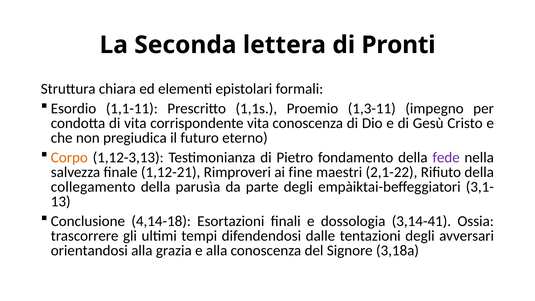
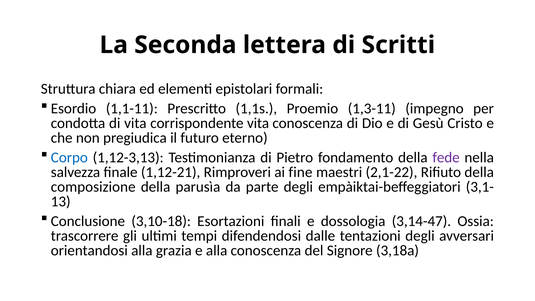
Pronti: Pronti -> Scritti (398, 45)
Corpo colour: orange -> blue (69, 157)
collegamento: collegamento -> composizione (93, 187)
4,14-18: 4,14-18 -> 3,10-18 (161, 221)
3,14-41: 3,14-41 -> 3,14-47 (421, 221)
